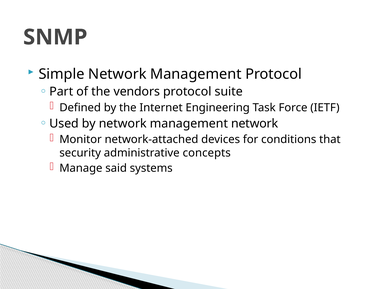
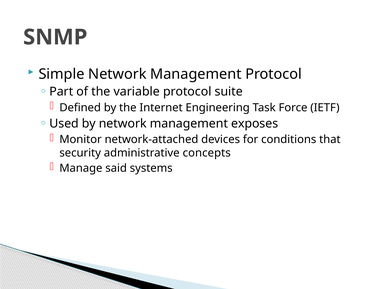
vendors: vendors -> variable (137, 92)
management network: network -> exposes (255, 124)
